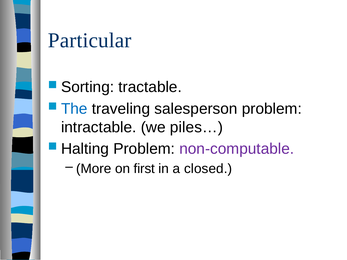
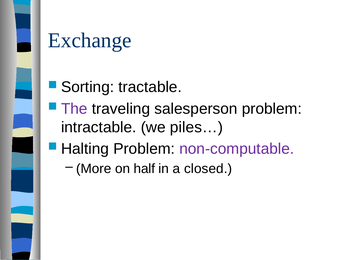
Particular: Particular -> Exchange (90, 41)
The colour: blue -> purple (74, 109)
first: first -> half (144, 169)
